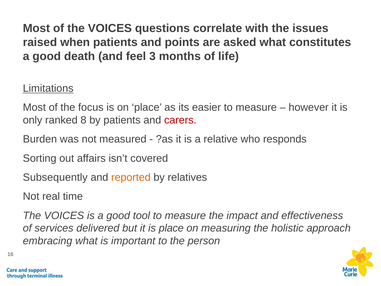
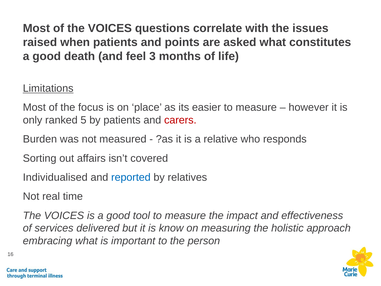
8: 8 -> 5 (83, 120)
Subsequently: Subsequently -> Individualised (55, 177)
reported colour: orange -> blue (131, 177)
is place: place -> know (171, 228)
